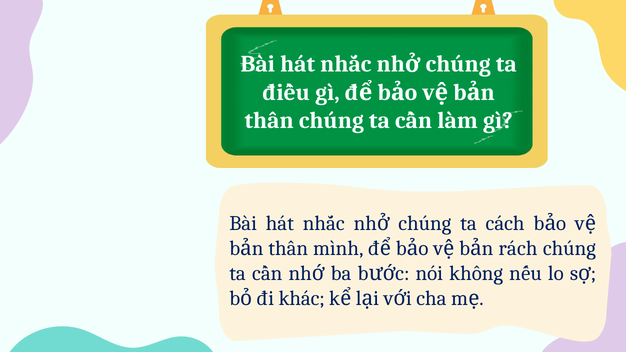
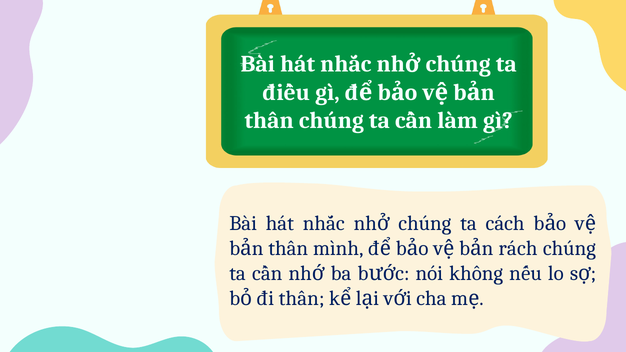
đi khác: khác -> thân (302, 299)
